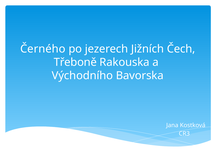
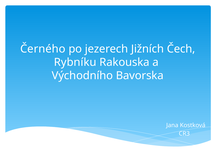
Třeboně: Třeboně -> Rybníku (75, 62)
